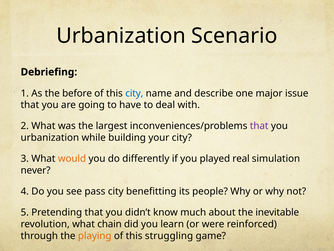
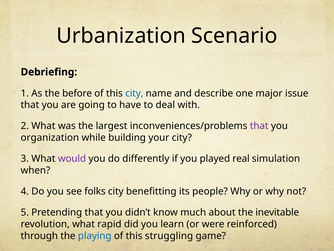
urbanization: urbanization -> organization (50, 137)
would colour: orange -> purple (72, 158)
never: never -> when (35, 170)
pass: pass -> folks (95, 191)
chain: chain -> rapid (109, 224)
playing colour: orange -> blue (95, 235)
